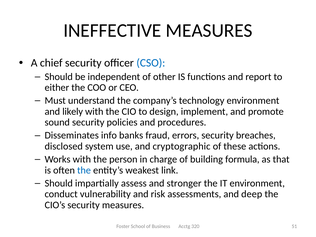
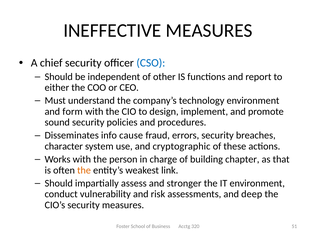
likely: likely -> form (73, 111)
banks: banks -> cause (131, 135)
disclosed: disclosed -> character (64, 146)
formula: formula -> chapter (242, 159)
the colour: blue -> orange (84, 170)
